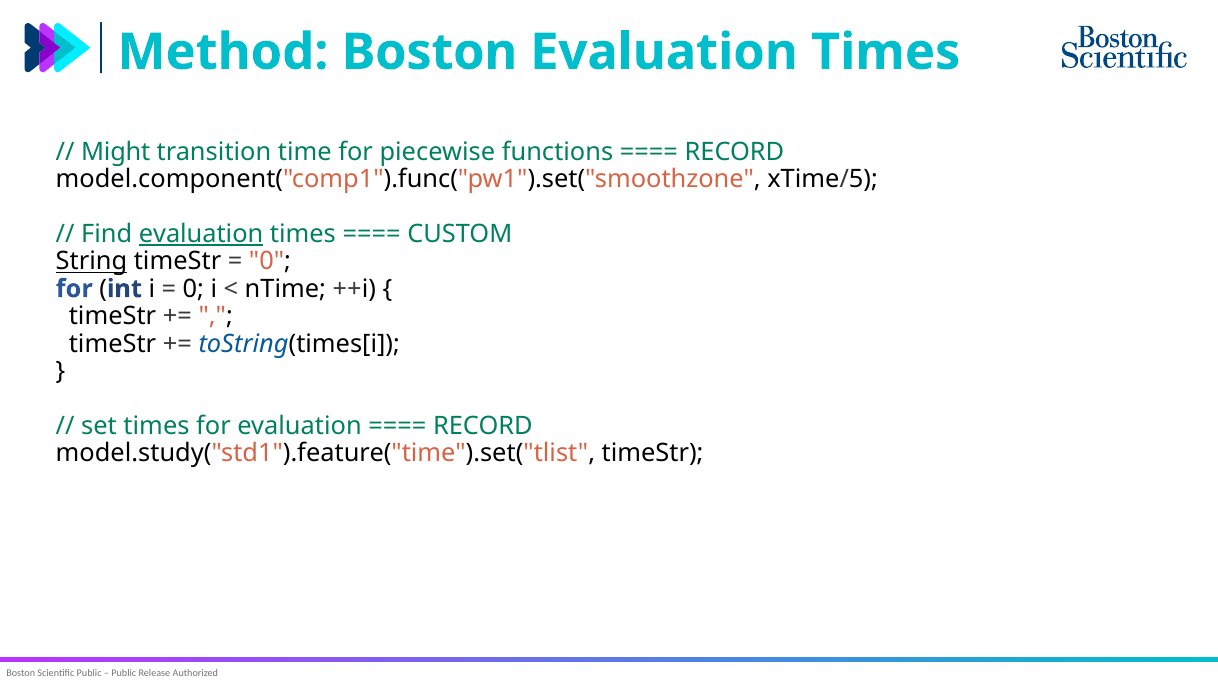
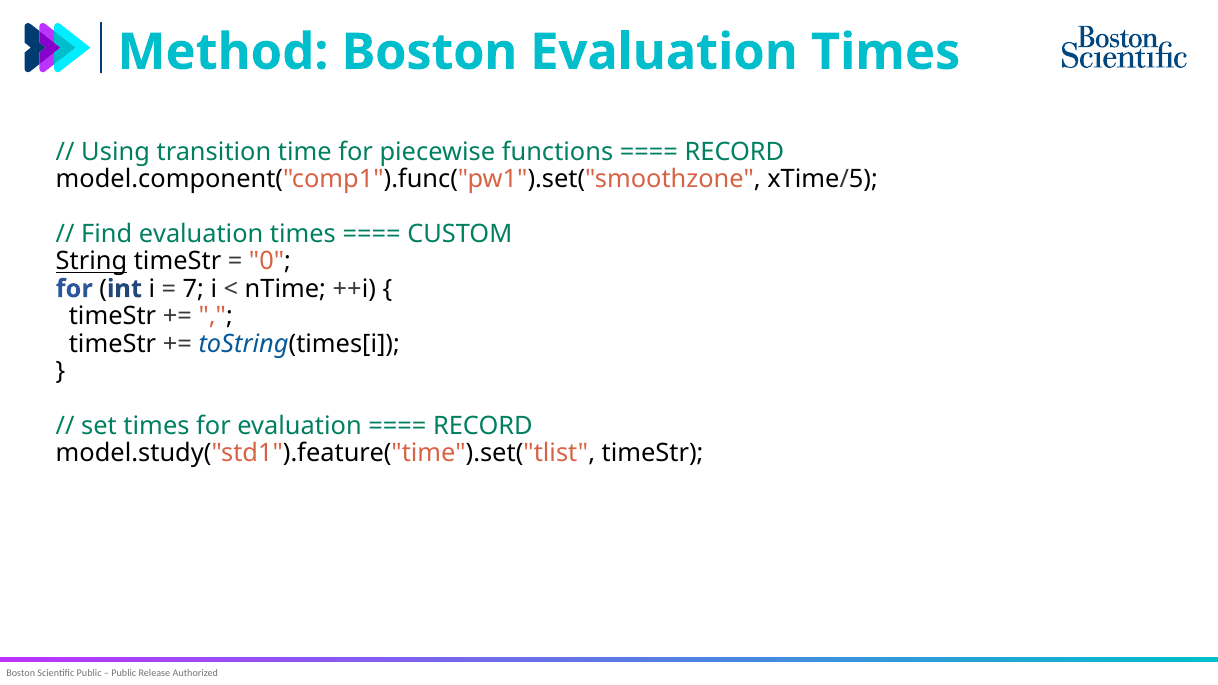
Might: Might -> Using (116, 152)
evaluation underline: present -> none (201, 234)
0: 0 -> 7 (193, 289)
